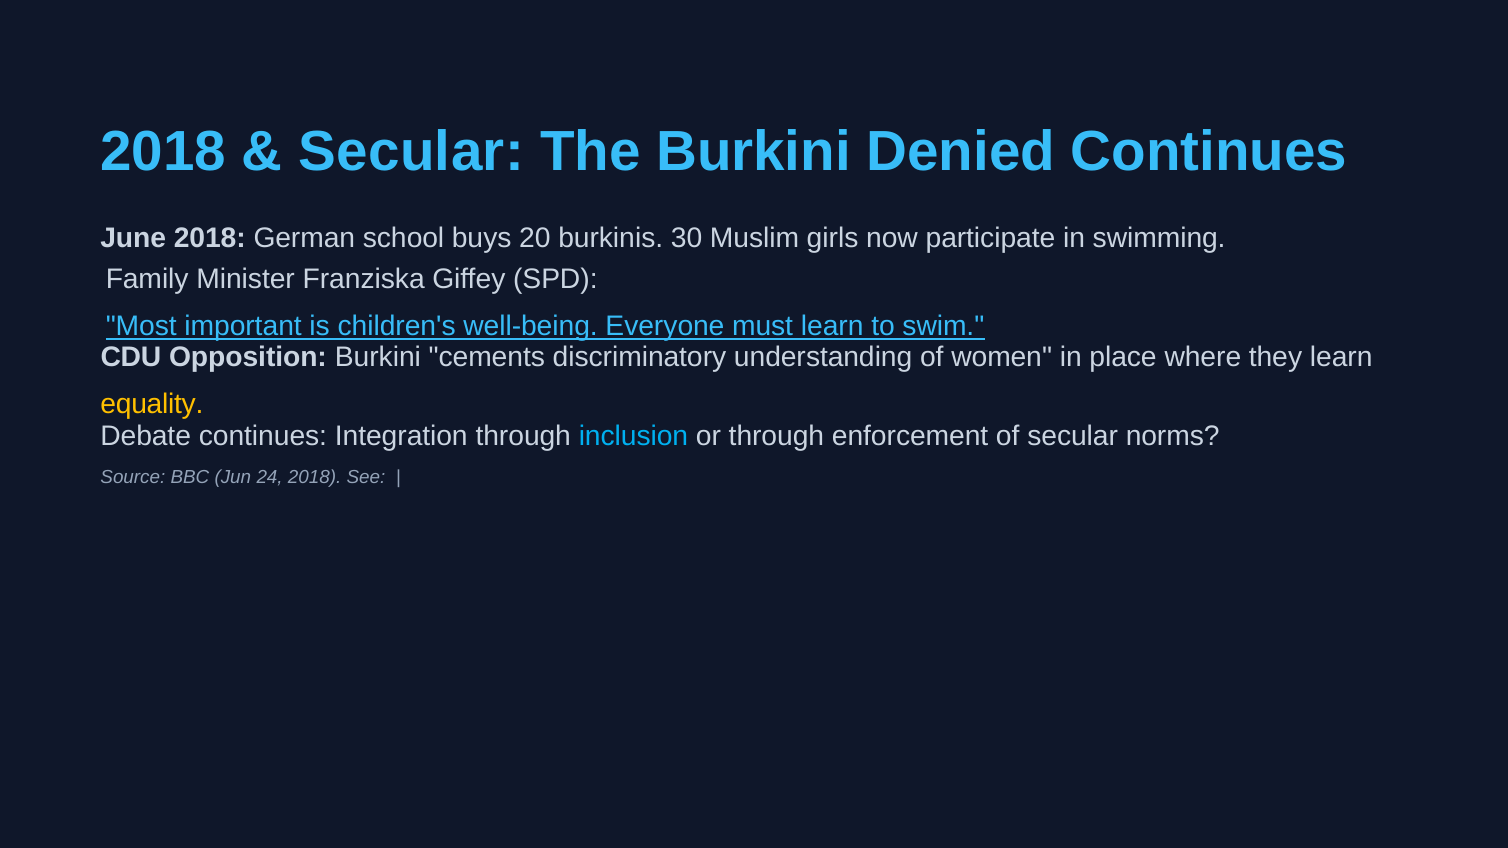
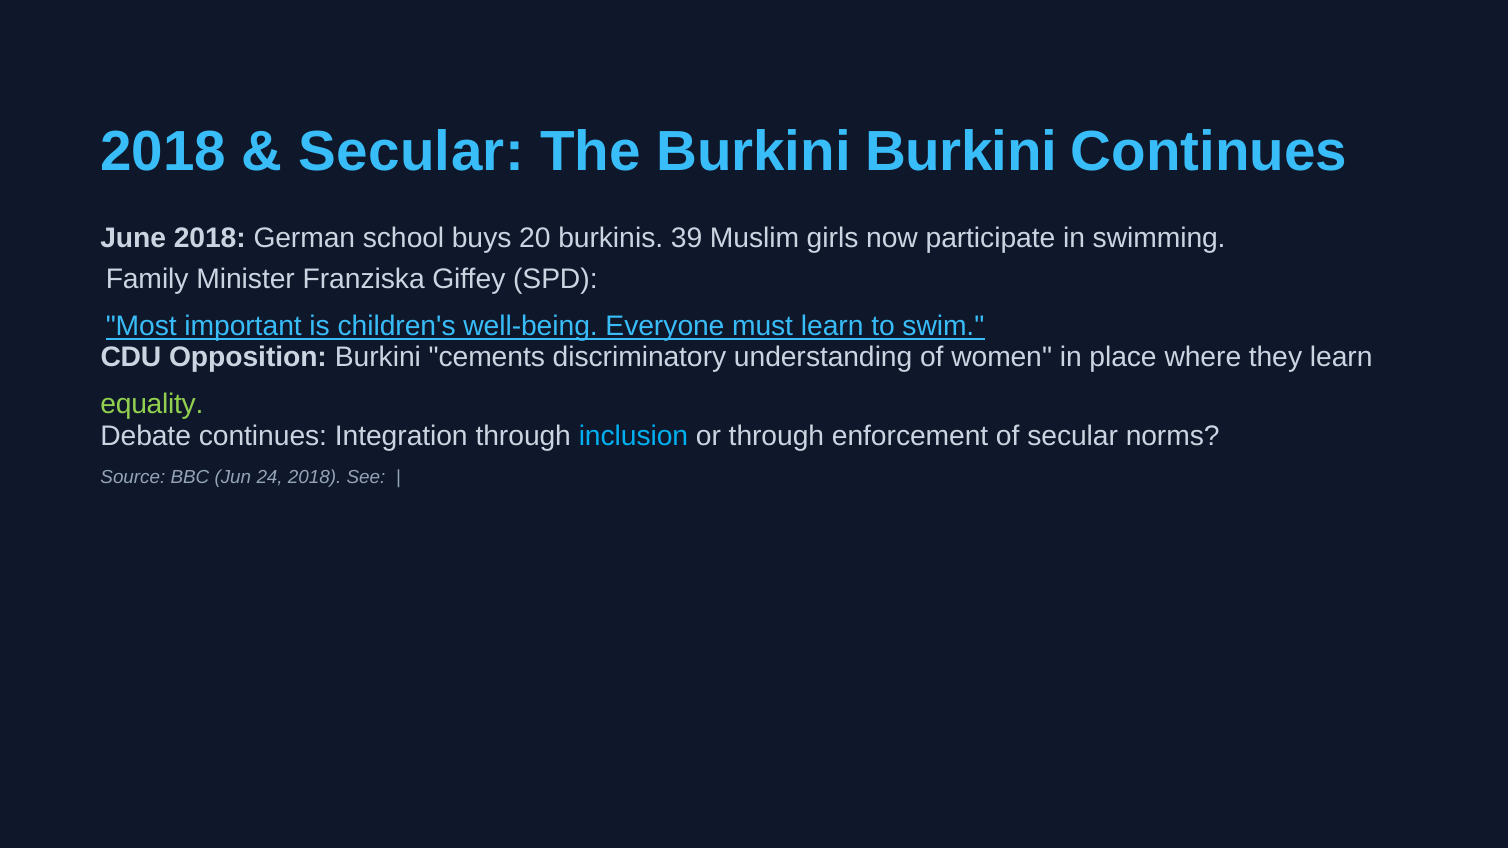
Burkini Denied: Denied -> Burkini (961, 152)
30: 30 -> 39 (687, 238)
equality colour: yellow -> light green (152, 405)
